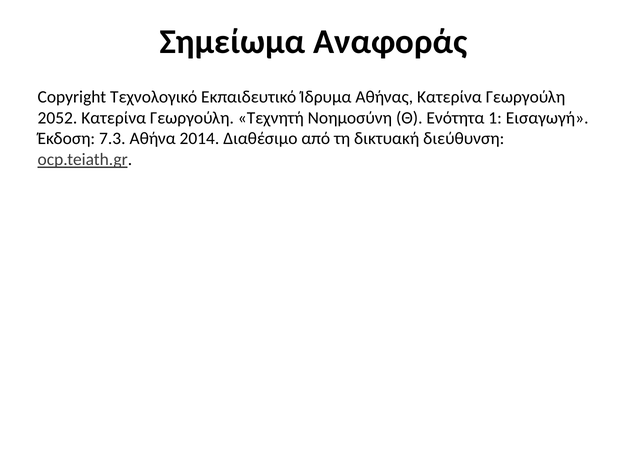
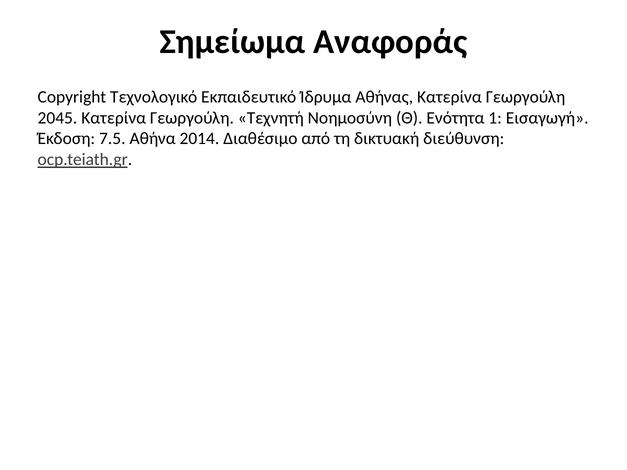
2052: 2052 -> 2045 (57, 118)
7.3: 7.3 -> 7.5 (112, 139)
